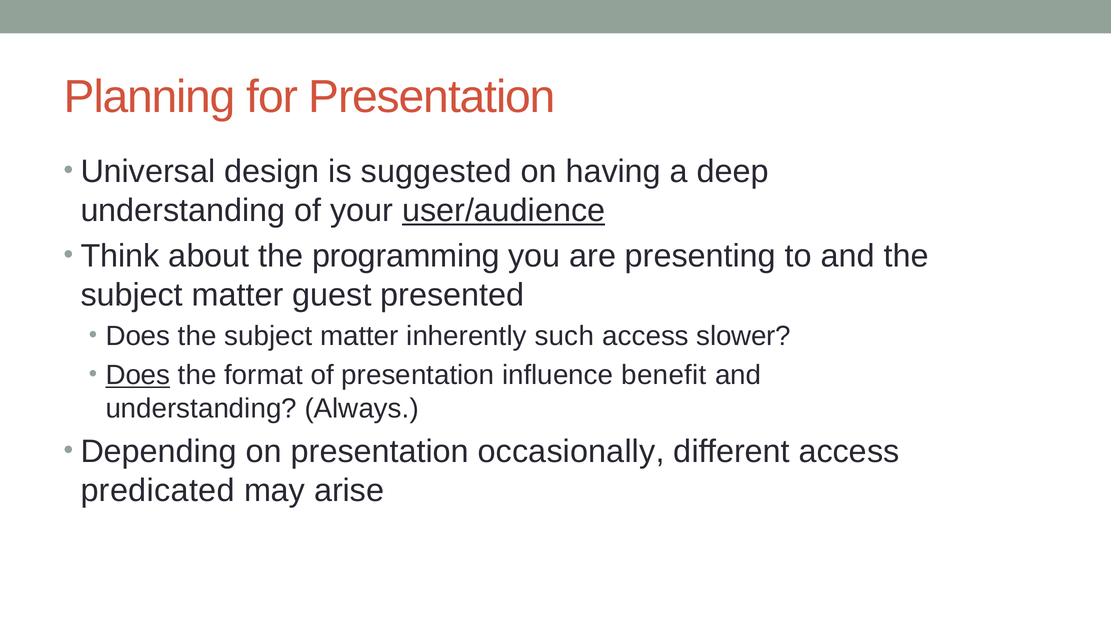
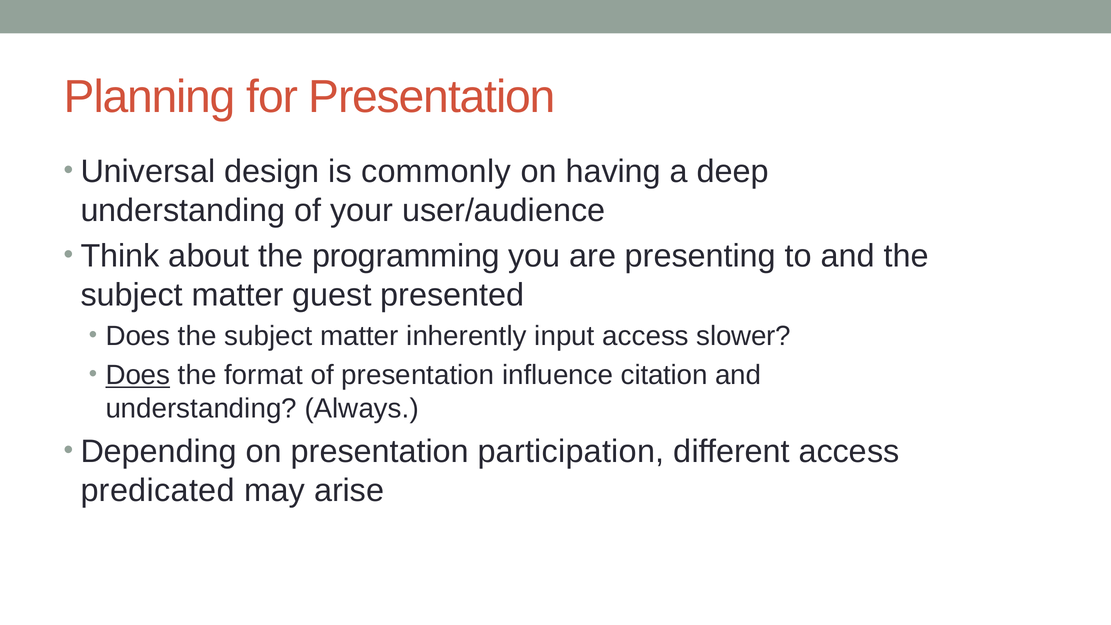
suggested: suggested -> commonly (436, 172)
user/audience underline: present -> none (504, 211)
such: such -> input (564, 336)
benefit: benefit -> citation (664, 375)
occasionally: occasionally -> participation (571, 451)
